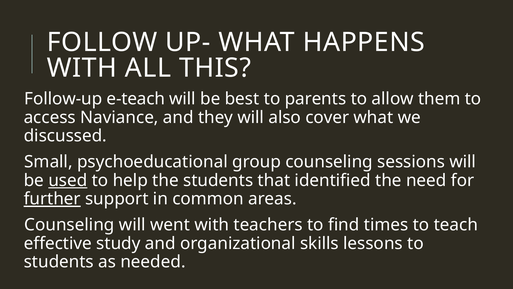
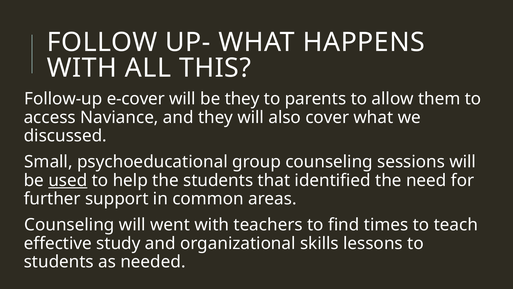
e-teach: e-teach -> e-cover (136, 99)
be best: best -> they (242, 99)
further underline: present -> none (52, 199)
